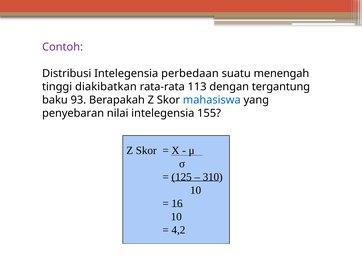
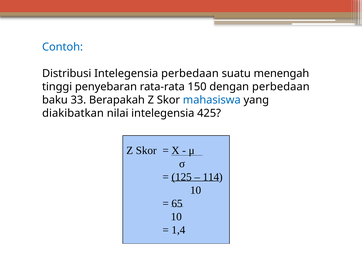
Contoh colour: purple -> blue (63, 47)
diakibatkan: diakibatkan -> penyebaran (106, 87)
113: 113 -> 150 (197, 87)
dengan tergantung: tergantung -> perbedaan (281, 87)
93: 93 -> 33 (78, 100)
penyebaran: penyebaran -> diakibatkan (73, 113)
155: 155 -> 425 (209, 113)
310: 310 -> 114 (213, 177)
16: 16 -> 65 (177, 204)
4,2: 4,2 -> 1,4 (178, 230)
